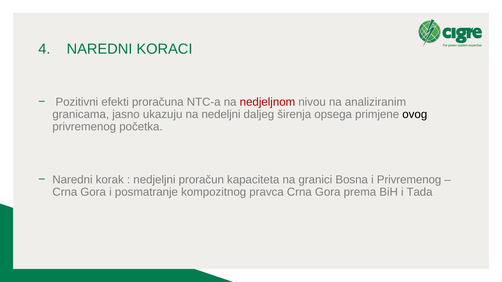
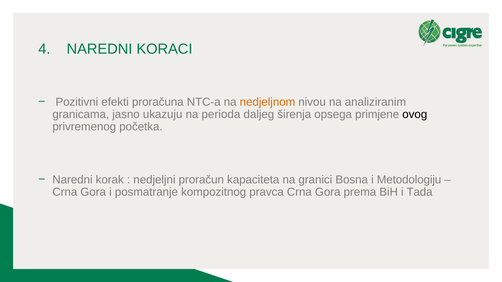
nedjeljnom colour: red -> orange (267, 102)
nedeljni: nedeljni -> perioda (221, 115)
i Privremenog: Privremenog -> Metodologiju (409, 180)
